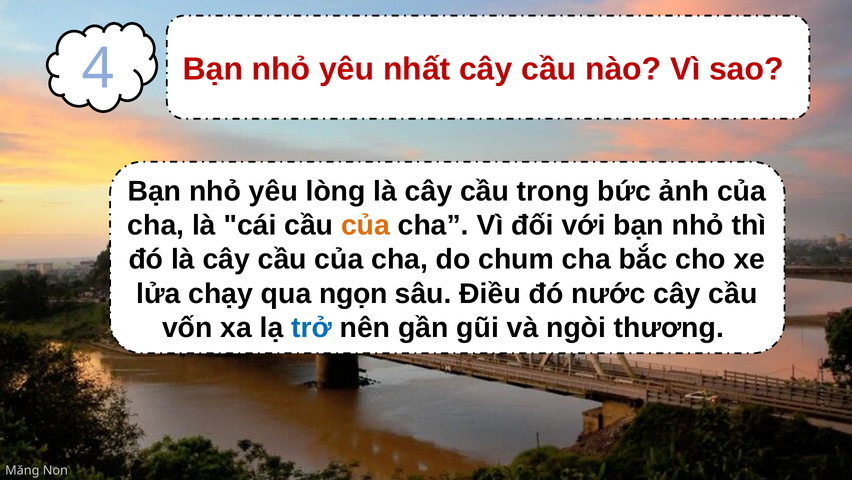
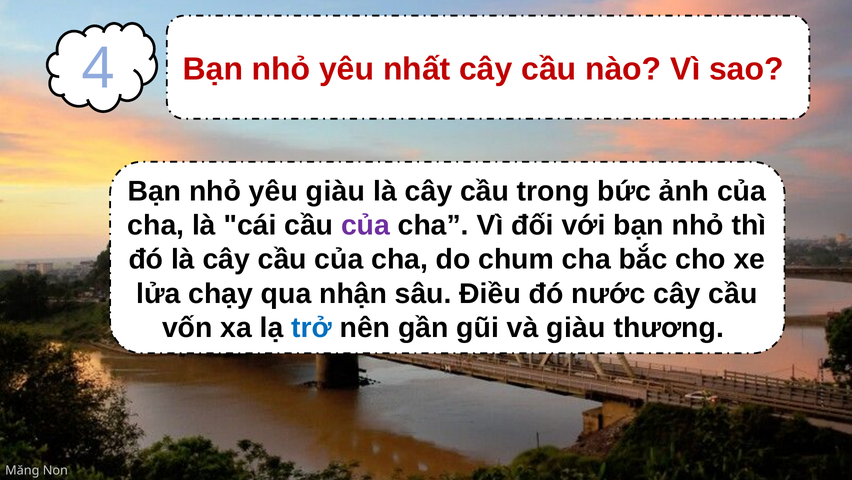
yêu lòng: lòng -> giàu (336, 191)
của colour: orange -> purple (366, 225)
ngọn: ngọn -> nhận (353, 293)
và ngòi: ngòi -> giàu (576, 327)
